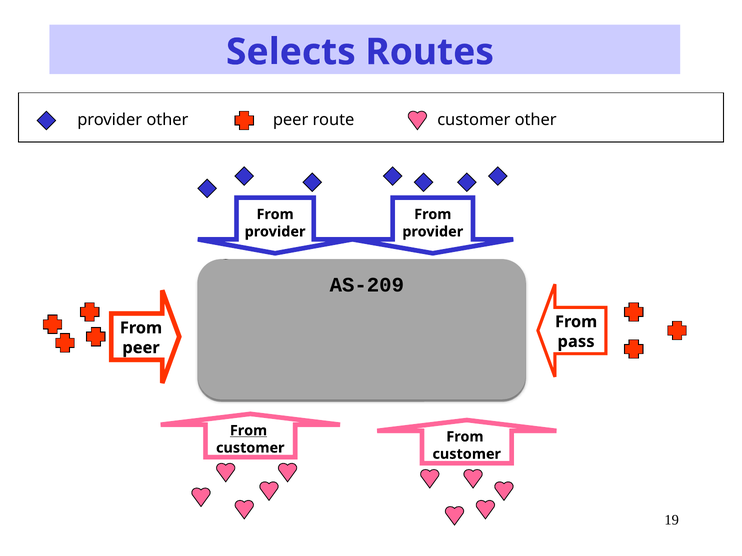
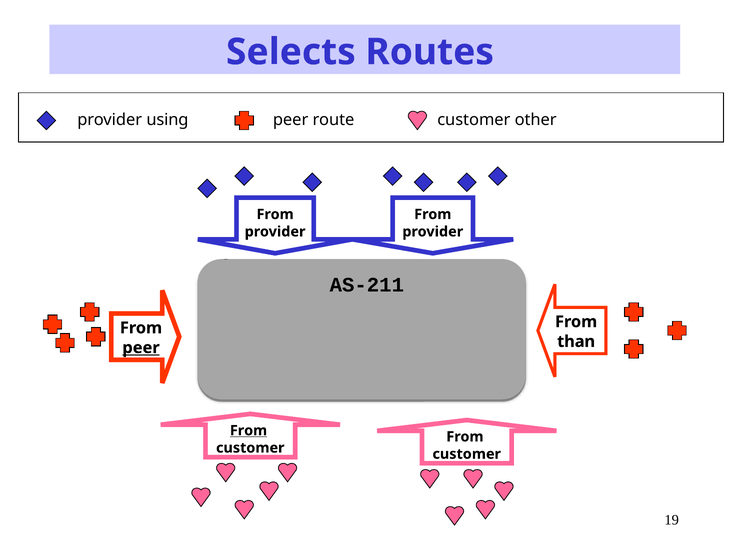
provider other: other -> using (167, 120)
AS-209: AS-209 -> AS-211 (367, 285)
pass: pass -> than (576, 342)
peer underline: none -> present (141, 348)
